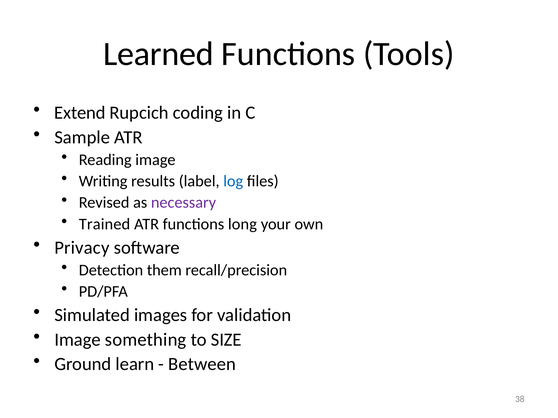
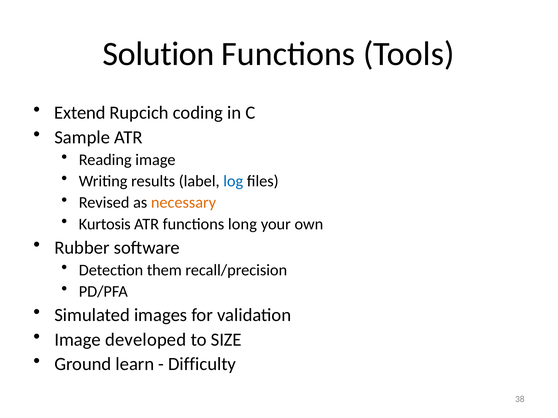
Learned: Learned -> Solution (158, 54)
necessary colour: purple -> orange (184, 203)
Trained: Trained -> Kurtosis (105, 224)
Privacy: Privacy -> Rubber (82, 248)
something: something -> developed (146, 340)
Between: Between -> Difficulty (202, 365)
